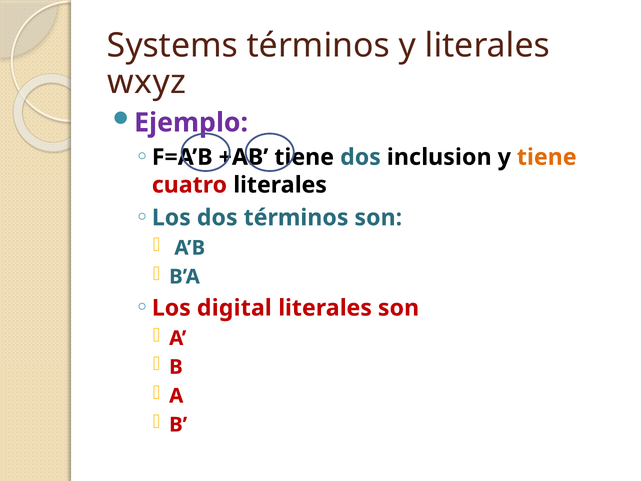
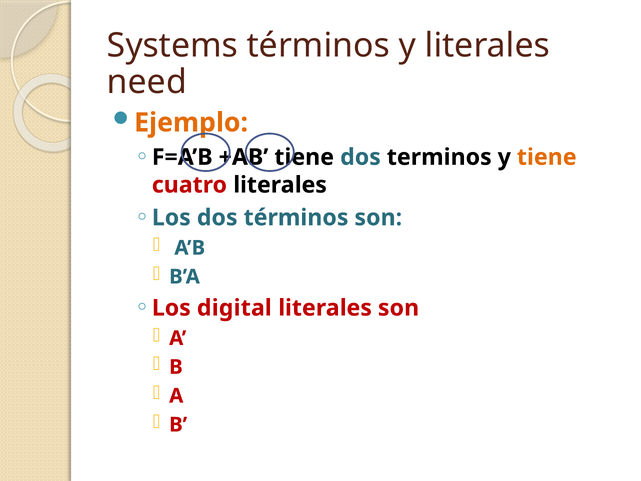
wxyz: wxyz -> need (147, 82)
Ejemplo colour: purple -> orange (191, 123)
inclusion: inclusion -> terminos (439, 157)
